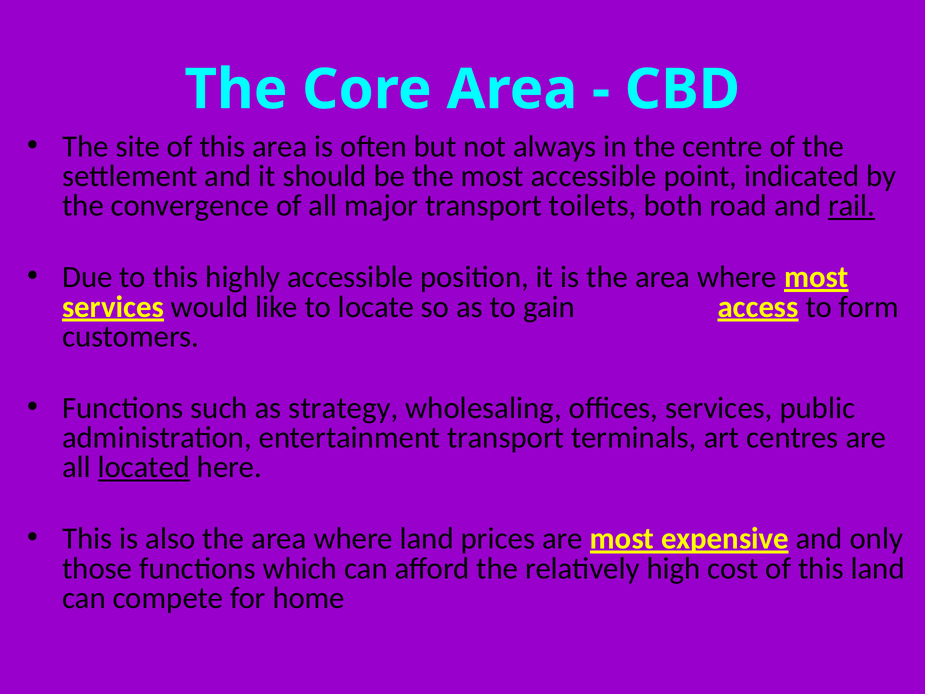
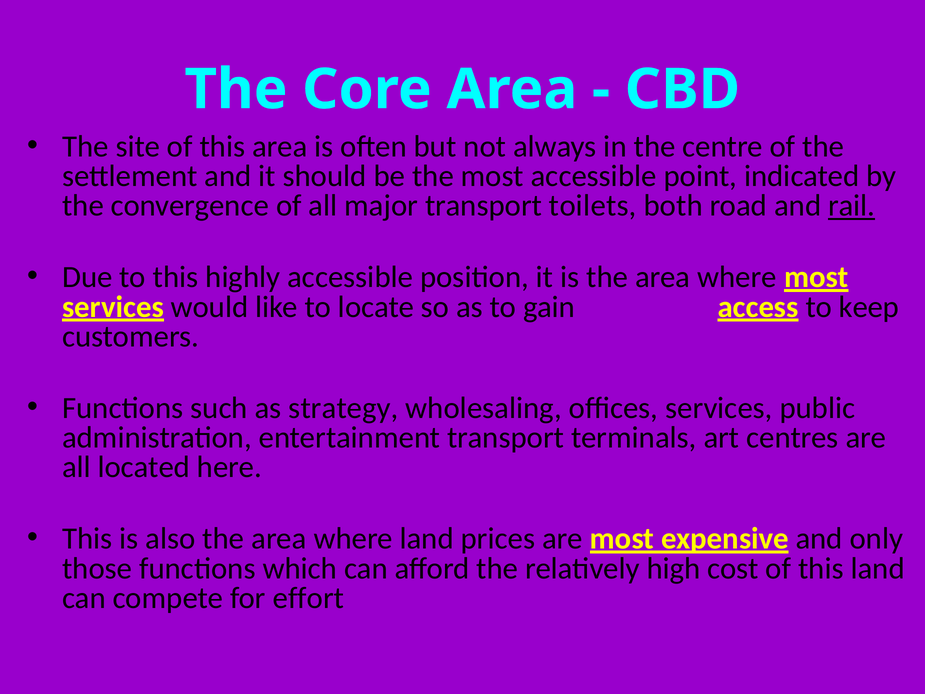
form: form -> keep (869, 307)
located underline: present -> none (144, 467)
home: home -> effort (308, 598)
